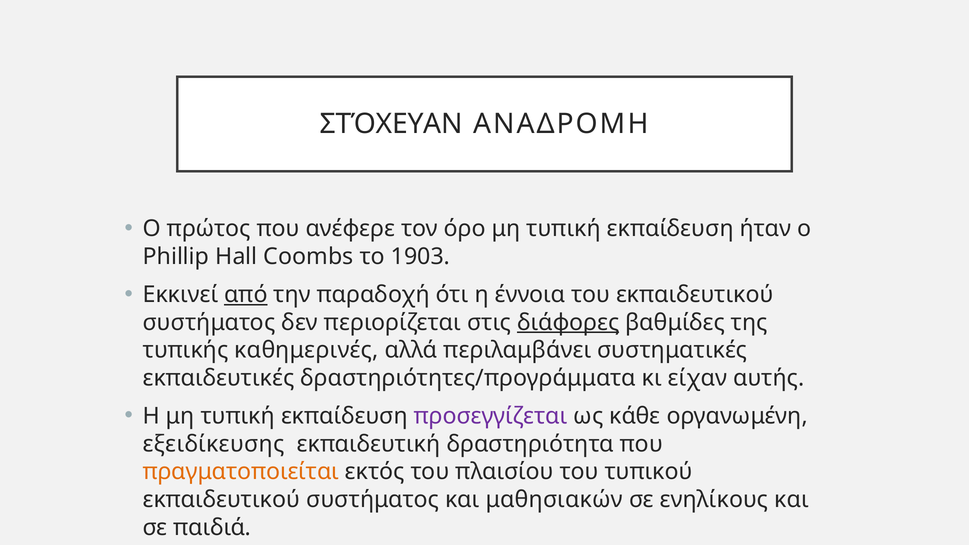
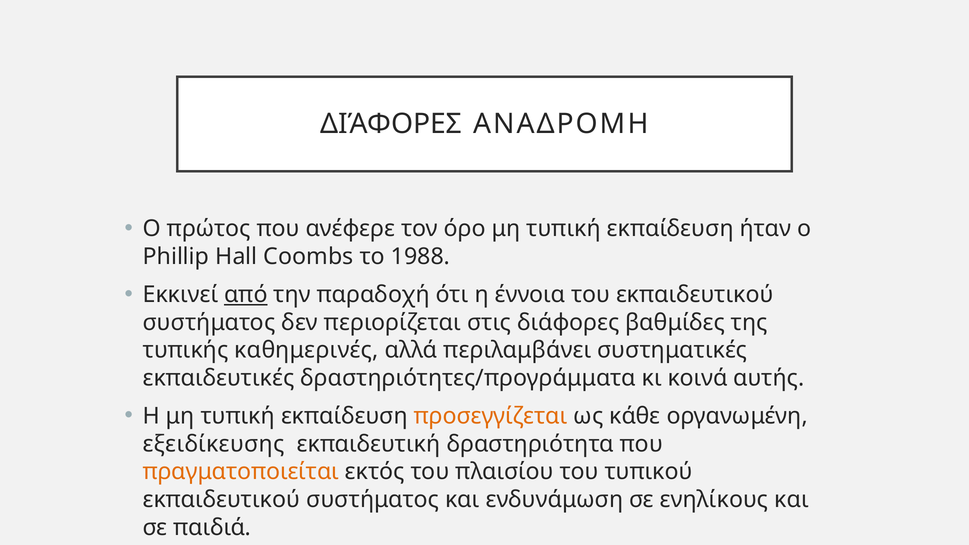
ΣΤΌΧΕΥΑΝ: ΣΤΌΧΕΥΑΝ -> ΔΙΆΦΟΡΕΣ (391, 124)
1903: 1903 -> 1988 (420, 257)
διάφορες underline: present -> none (568, 322)
είχαν: είχαν -> κοινά (698, 378)
προσεγγίζεται colour: purple -> orange (491, 416)
μαθησιακών: μαθησιακών -> ενδυνάμωση (554, 500)
